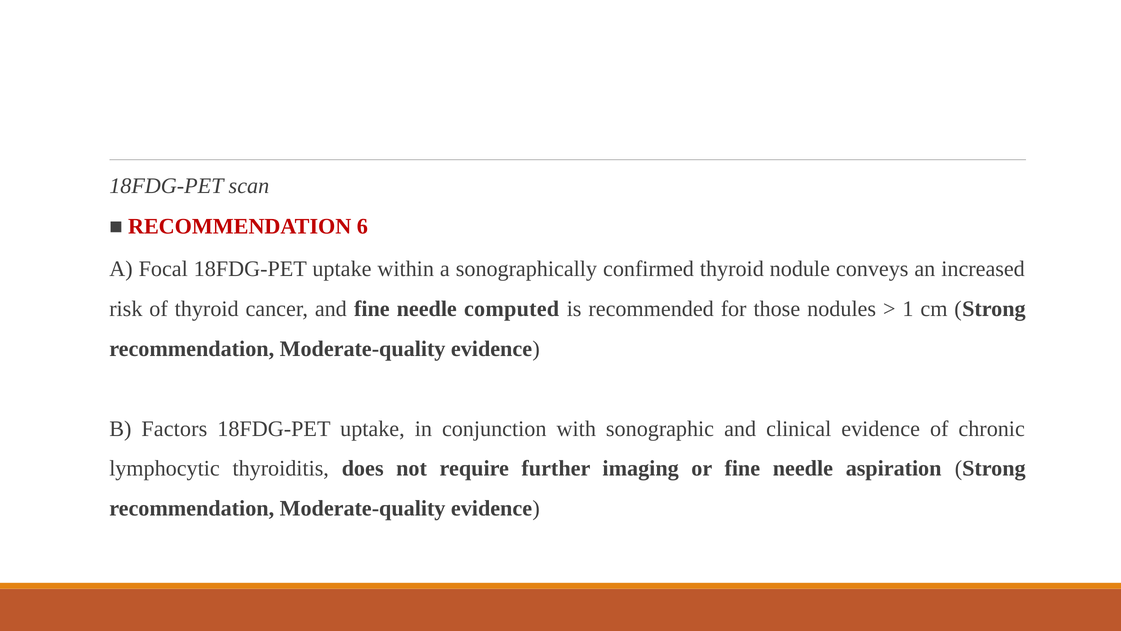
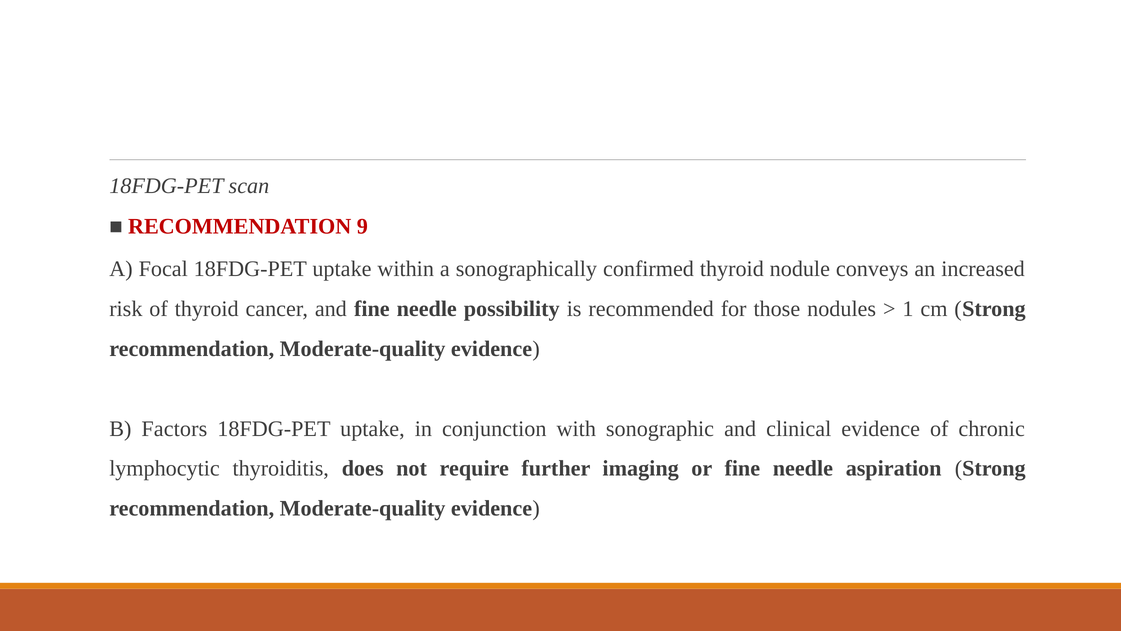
6: 6 -> 9 (362, 226)
computed: computed -> possibility (512, 309)
